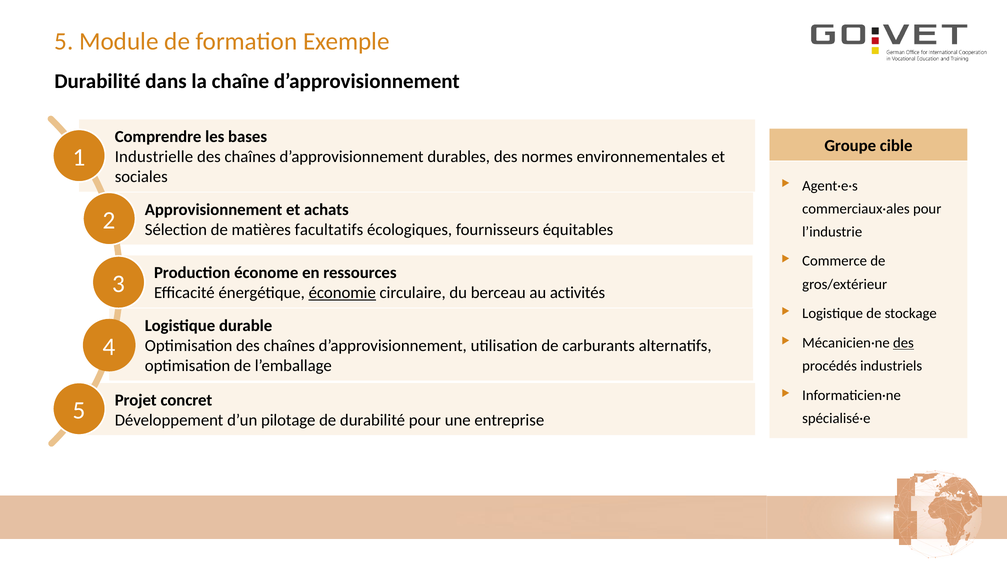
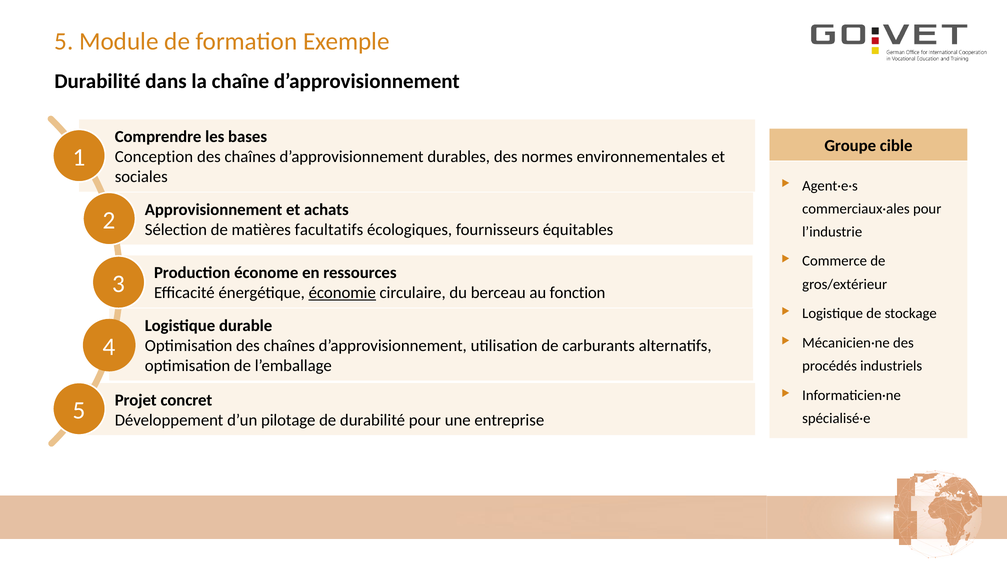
Industrielle: Industrielle -> Conception (154, 157)
activités: activités -> fonction (578, 293)
des underline: present -> none (903, 343)
